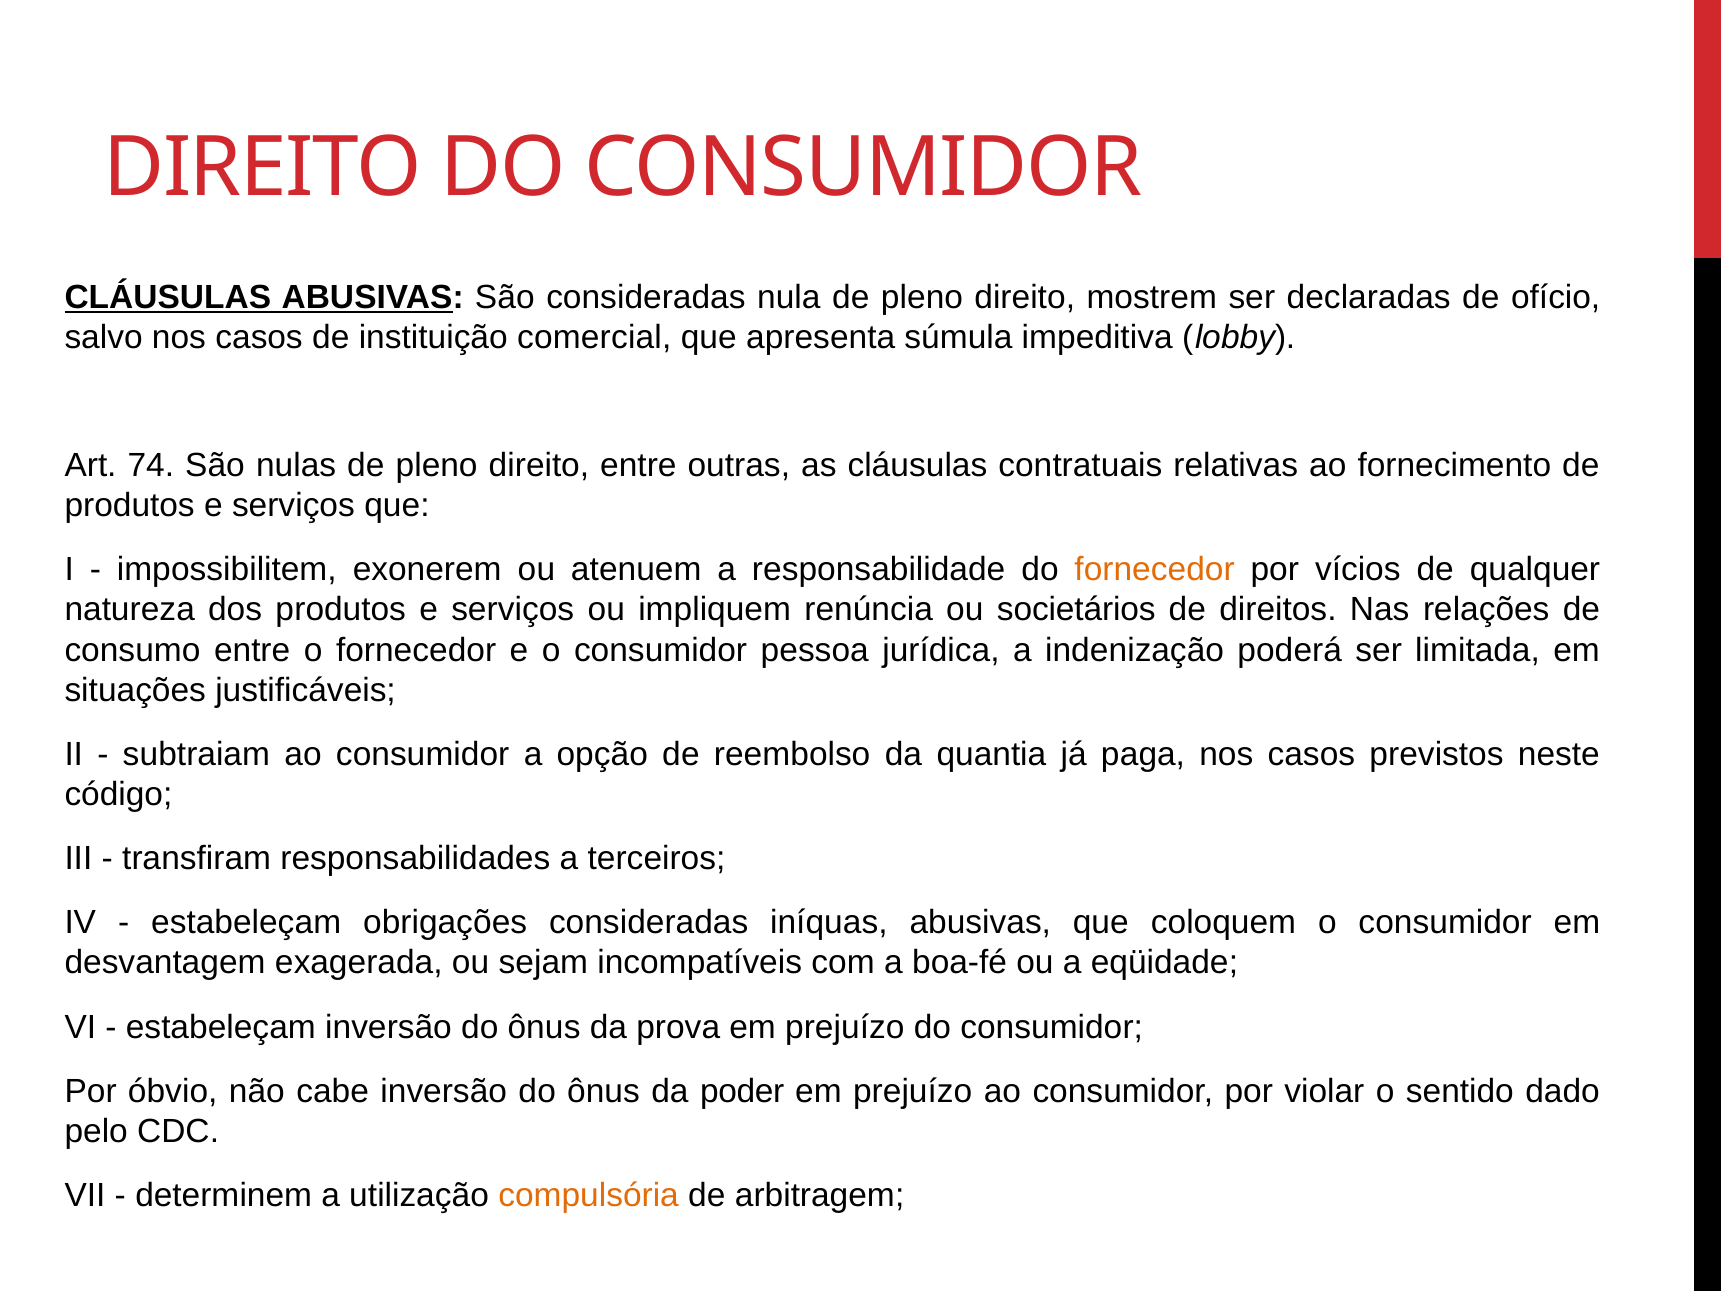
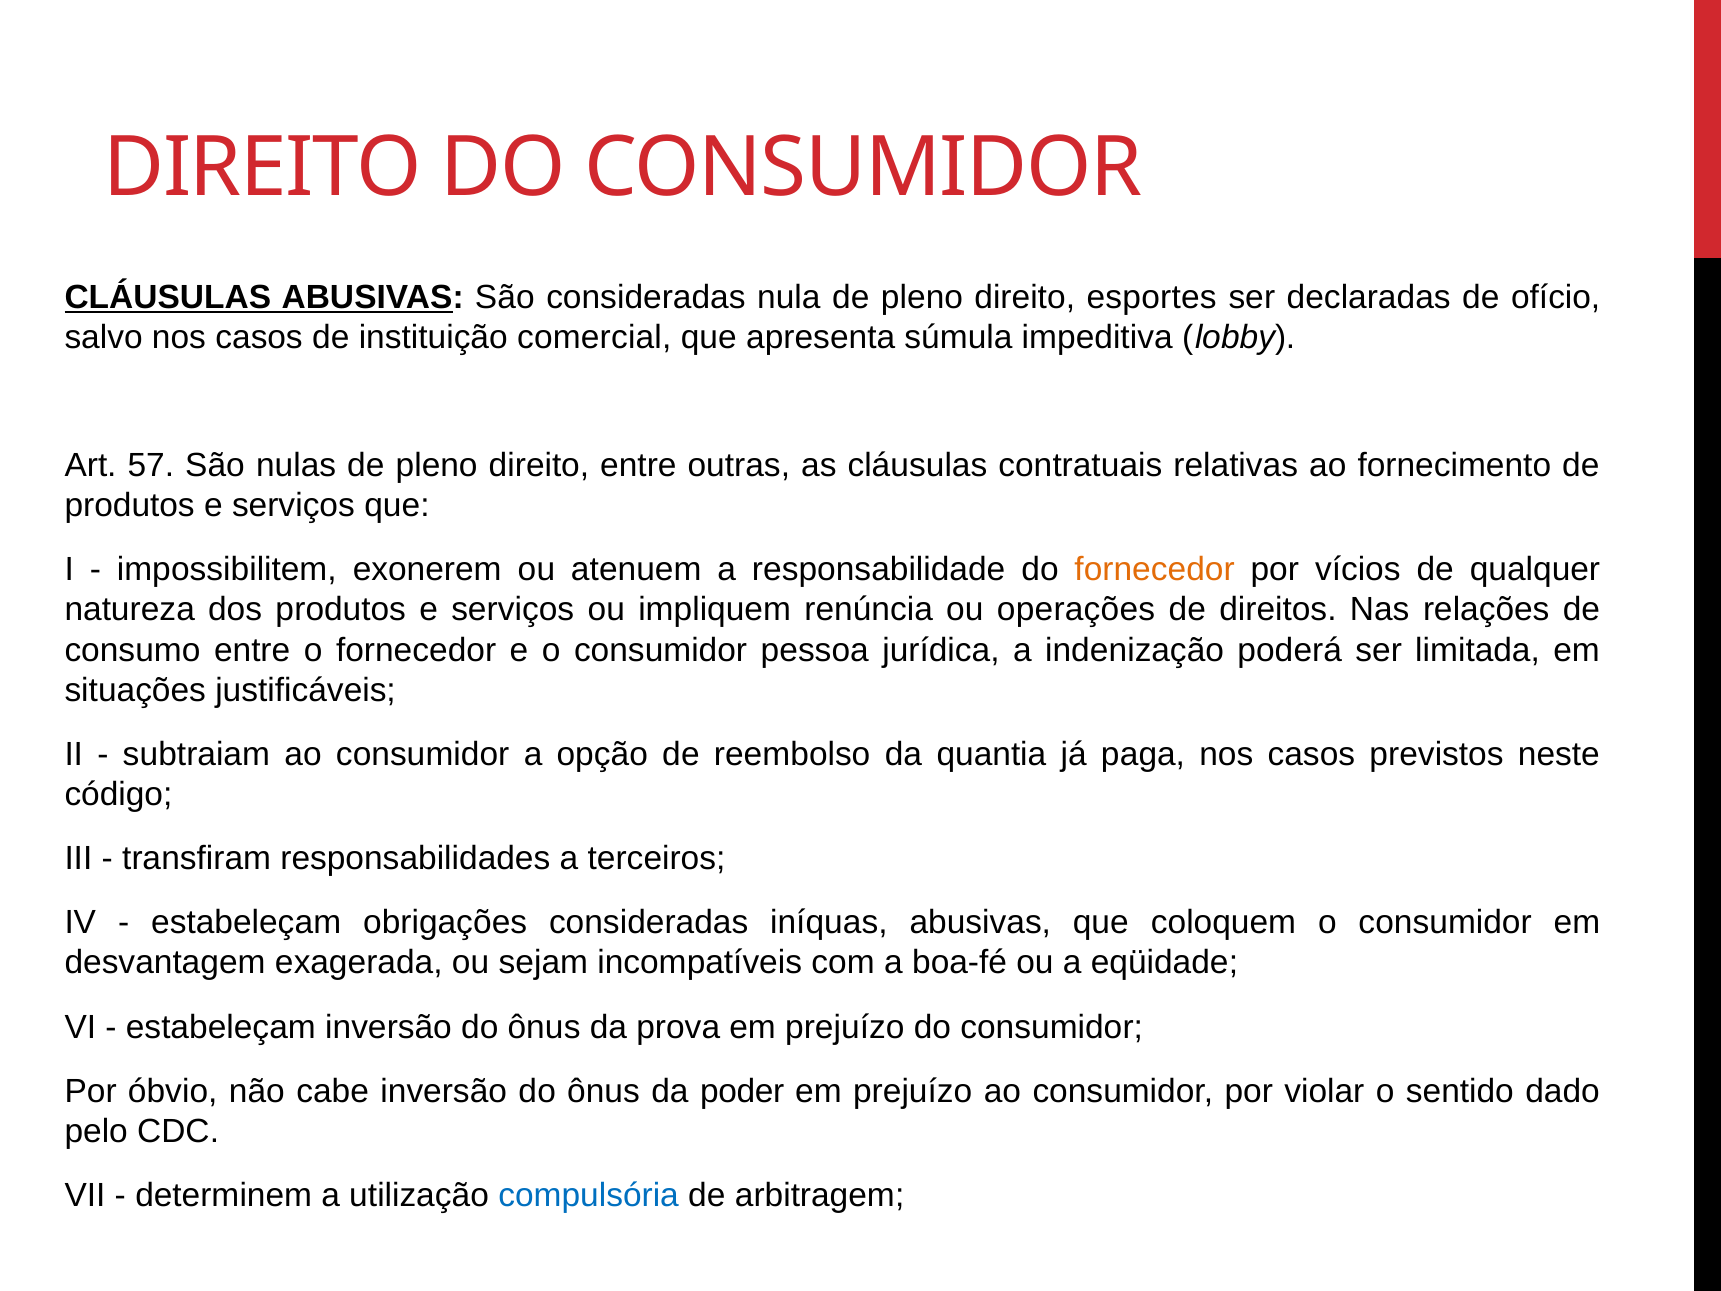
mostrem: mostrem -> esportes (1152, 297)
74: 74 -> 57 (151, 465)
societários: societários -> operações (1076, 610)
compulsória colour: orange -> blue (589, 1195)
